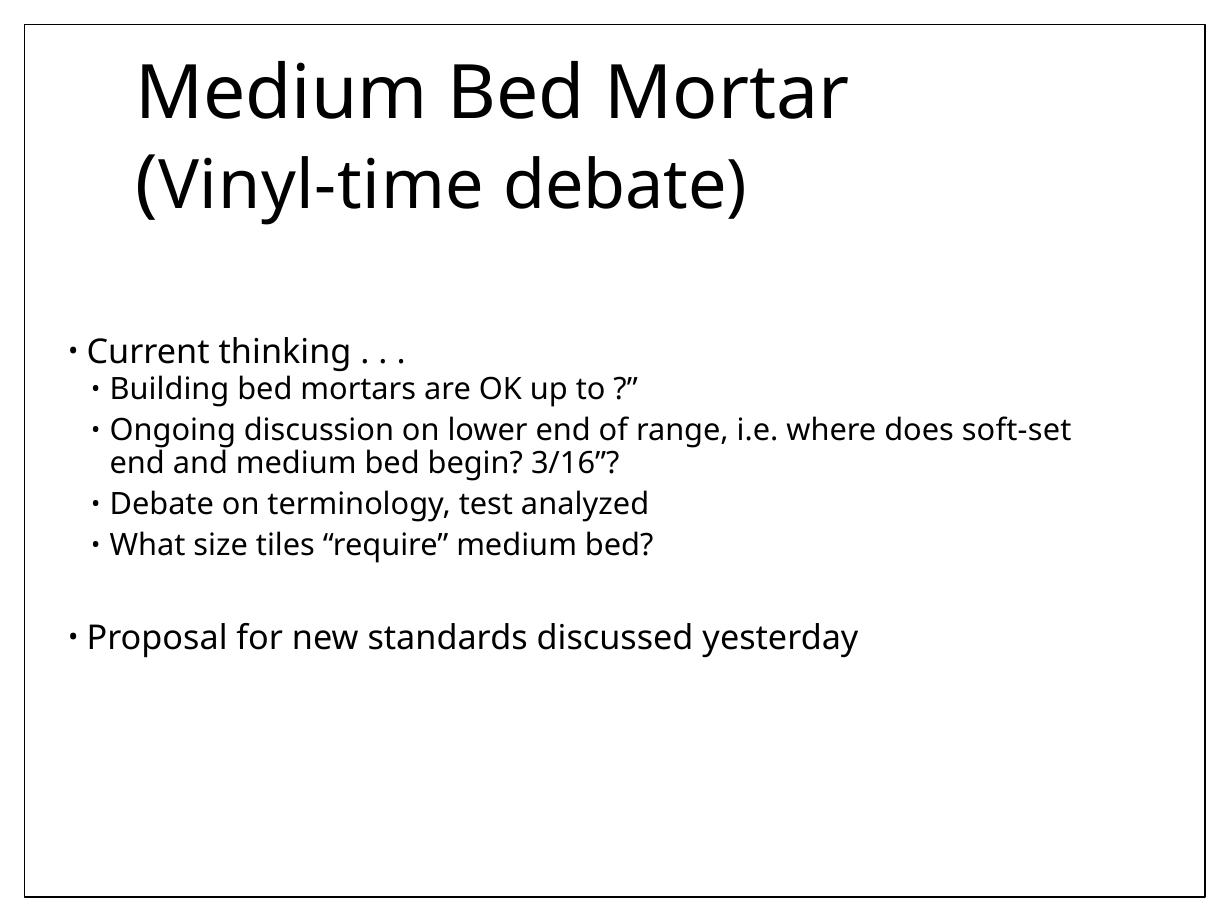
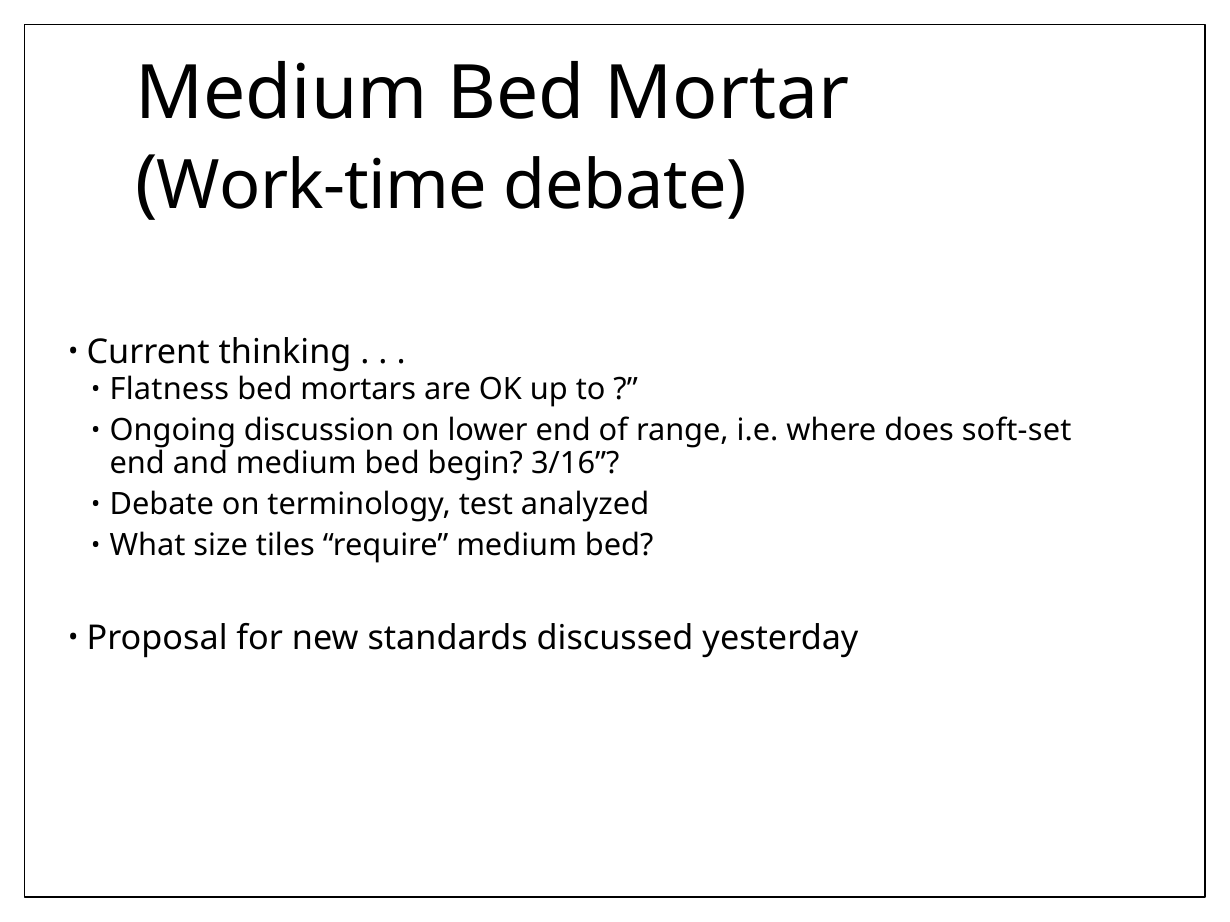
Vinyl-time: Vinyl-time -> Work-time (322, 186)
Building: Building -> Flatness (169, 390)
